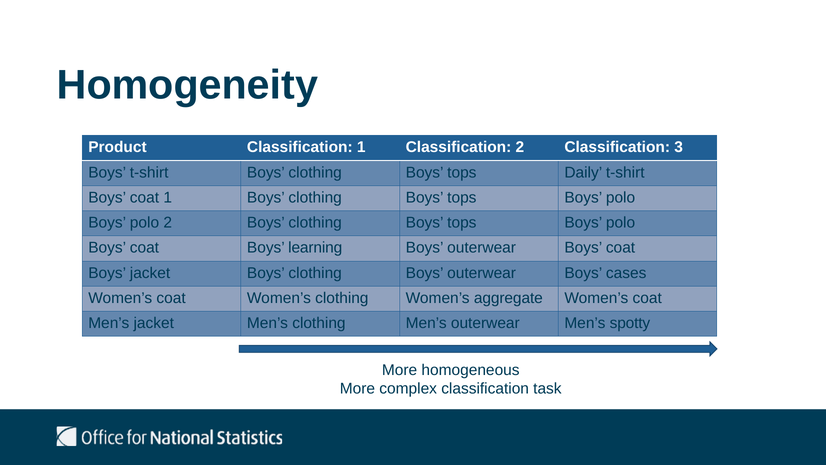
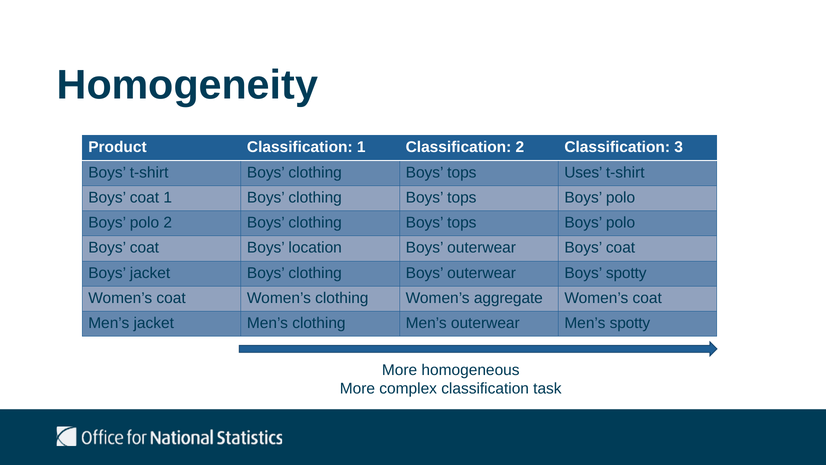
Daily: Daily -> Uses (583, 172)
learning: learning -> location (315, 248)
Boys cases: cases -> spotty (626, 273)
